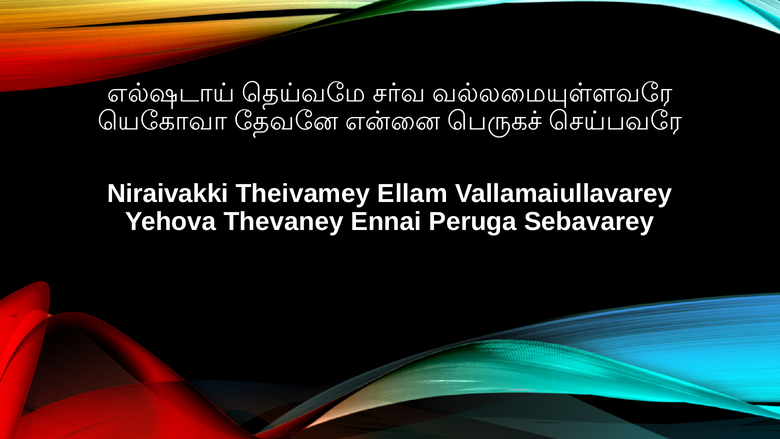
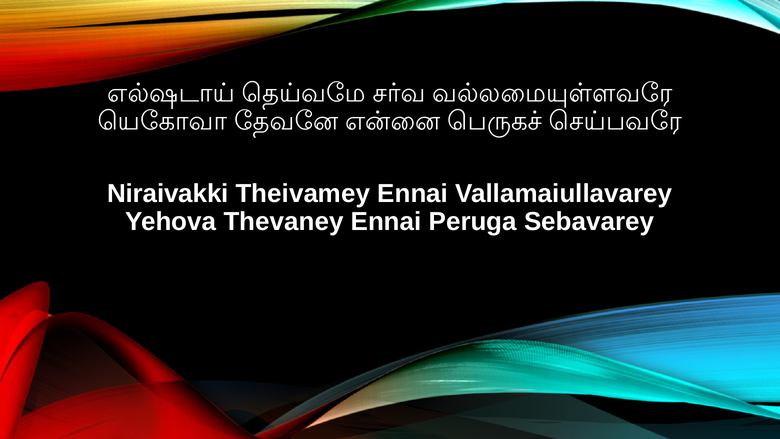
Theivamey Ellam: Ellam -> Ennai (413, 194)
